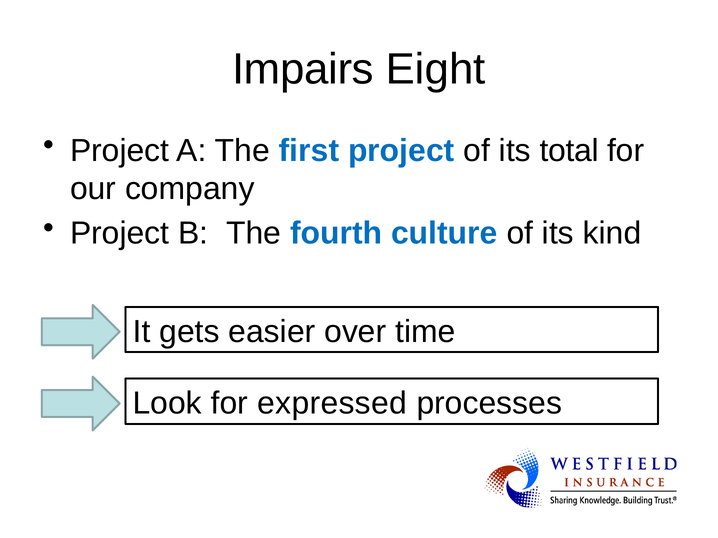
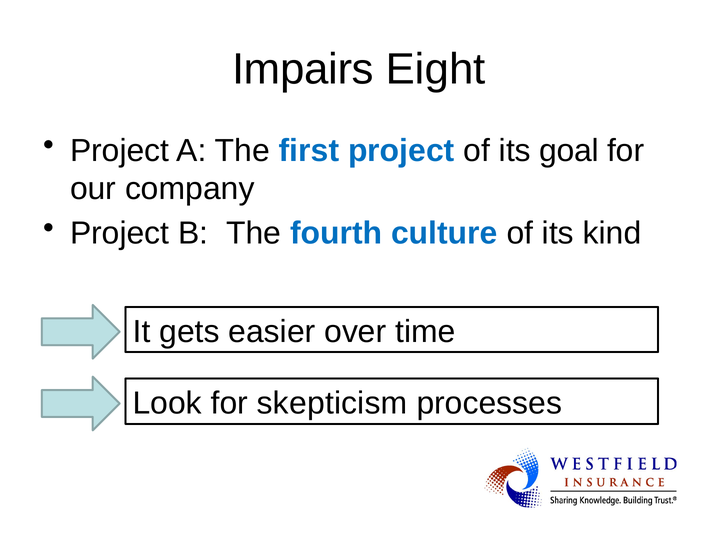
total: total -> goal (569, 151)
expressed: expressed -> skepticism (332, 404)
